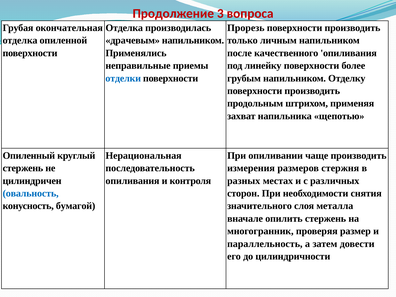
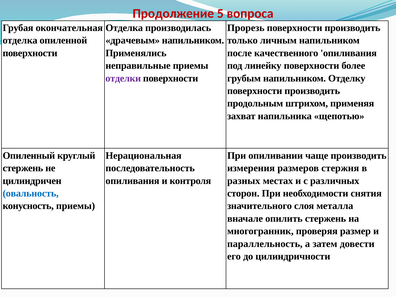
3: 3 -> 5 (220, 14)
отделки colour: blue -> purple (123, 78)
конусность бумагой: бумагой -> приемы (76, 206)
